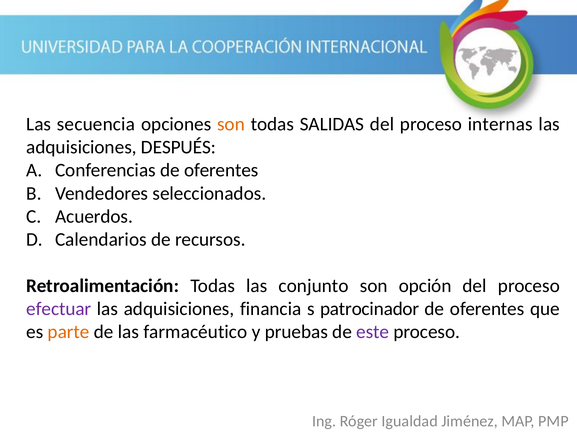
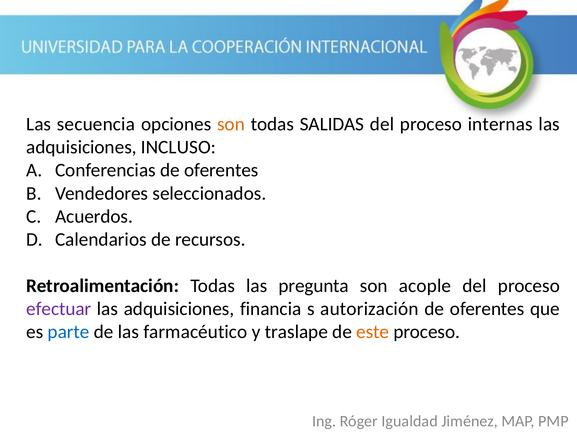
DESPUÉS: DESPUÉS -> INCLUSO (178, 147)
conjunto: conjunto -> pregunta (314, 286)
opción: opción -> acople (425, 286)
patrocinador: patrocinador -> autorización (369, 309)
parte colour: orange -> blue (69, 332)
pruebas: pruebas -> traslape (296, 332)
este colour: purple -> orange (373, 332)
